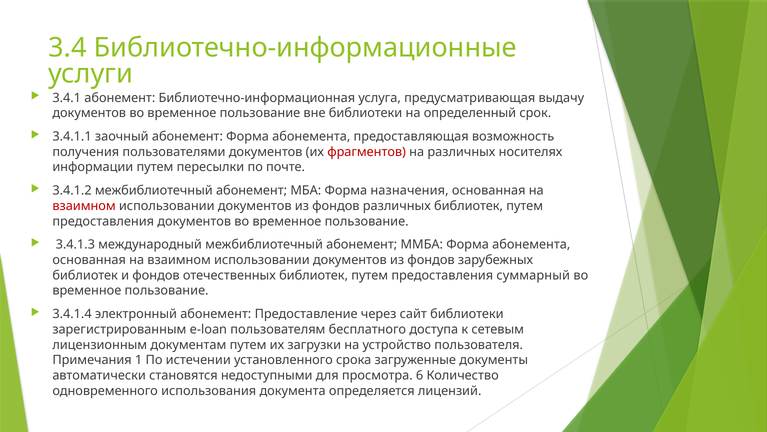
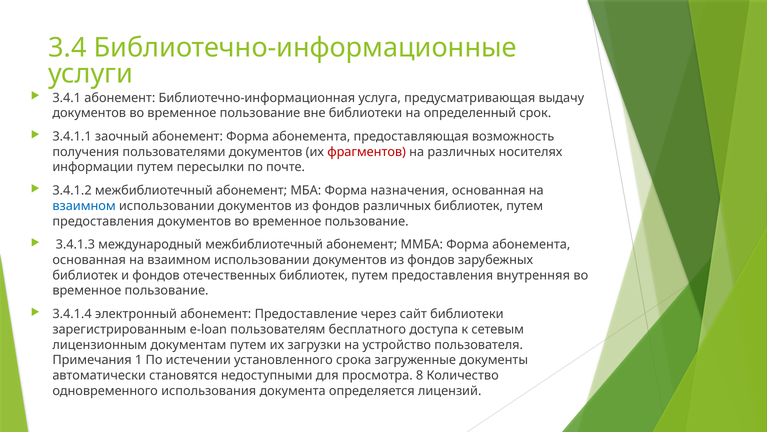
взаимном colour: red -> blue (84, 206)
суммарный: суммарный -> внутренняя (533, 275)
6: 6 -> 8 (420, 375)
